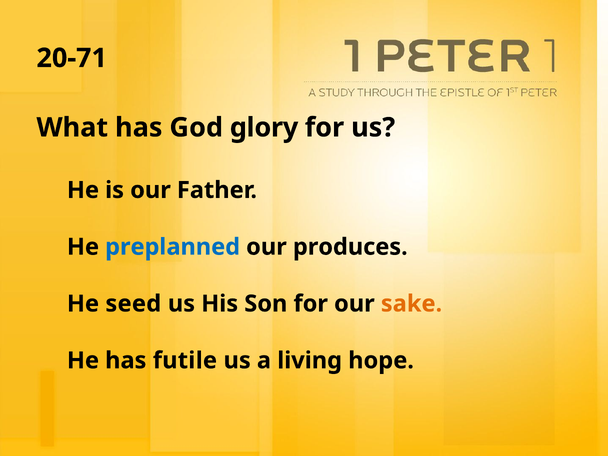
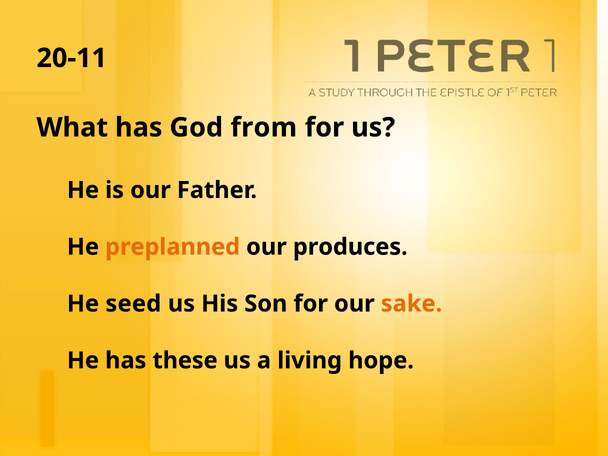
20-71: 20-71 -> 20-11 (72, 58)
glory: glory -> from (264, 128)
preplanned colour: blue -> orange (173, 247)
futile: futile -> these (185, 360)
